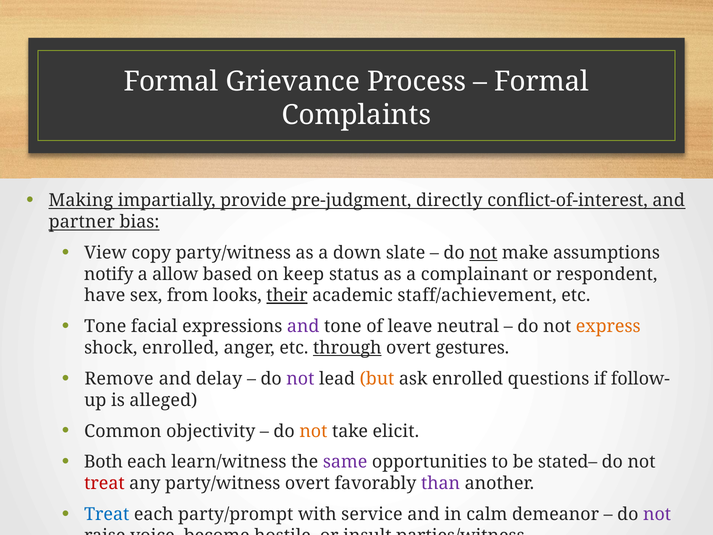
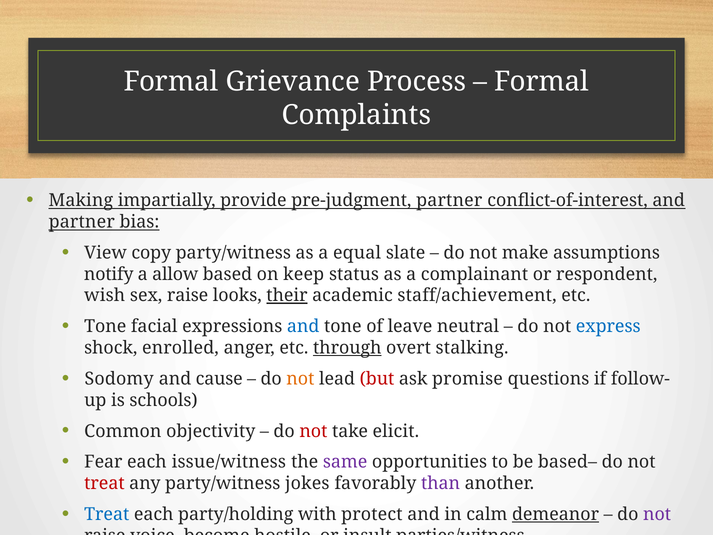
pre-judgment directly: directly -> partner (449, 200)
down: down -> equal (357, 253)
not underline: present -> none (483, 253)
have: have -> wish (105, 295)
sex from: from -> raise (188, 295)
and colour: purple -> blue (303, 326)
express colour: orange -> blue (608, 326)
gestures: gestures -> stalking (472, 348)
Remove: Remove -> Sodomy (119, 379)
delay: delay -> cause (219, 379)
not colour: purple -> orange (300, 379)
but colour: orange -> red (377, 379)
ask enrolled: enrolled -> promise (467, 379)
alleged: alleged -> schools (164, 400)
not colour: orange -> red (313, 431)
Both: Both -> Fear (103, 462)
learn/witness: learn/witness -> issue/witness (229, 462)
stated–: stated– -> based– (567, 462)
party/witness overt: overt -> jokes (307, 483)
party/prompt: party/prompt -> party/holding (236, 514)
service: service -> protect (372, 514)
demeanor underline: none -> present (556, 514)
